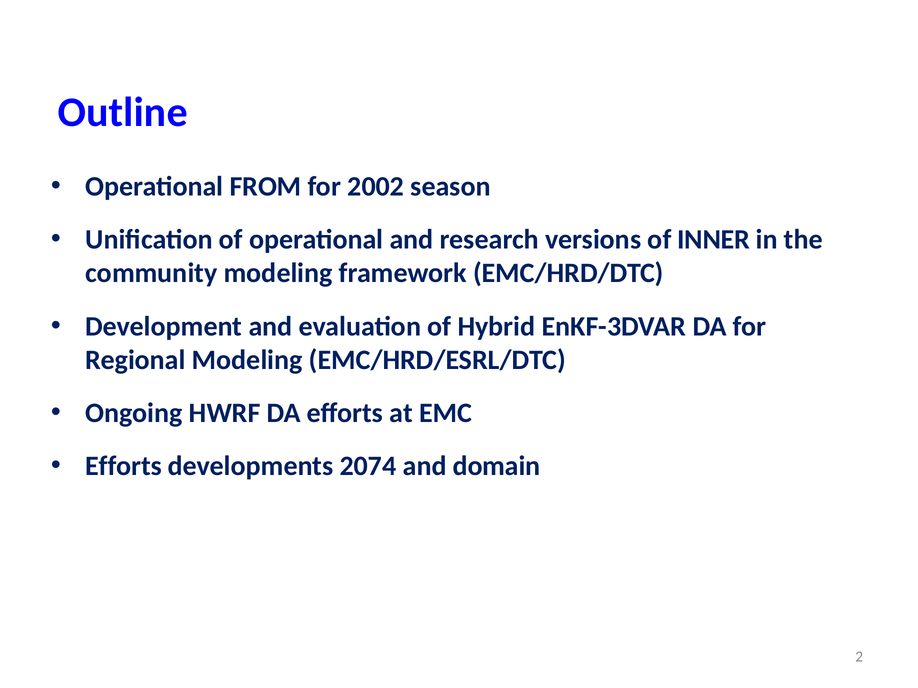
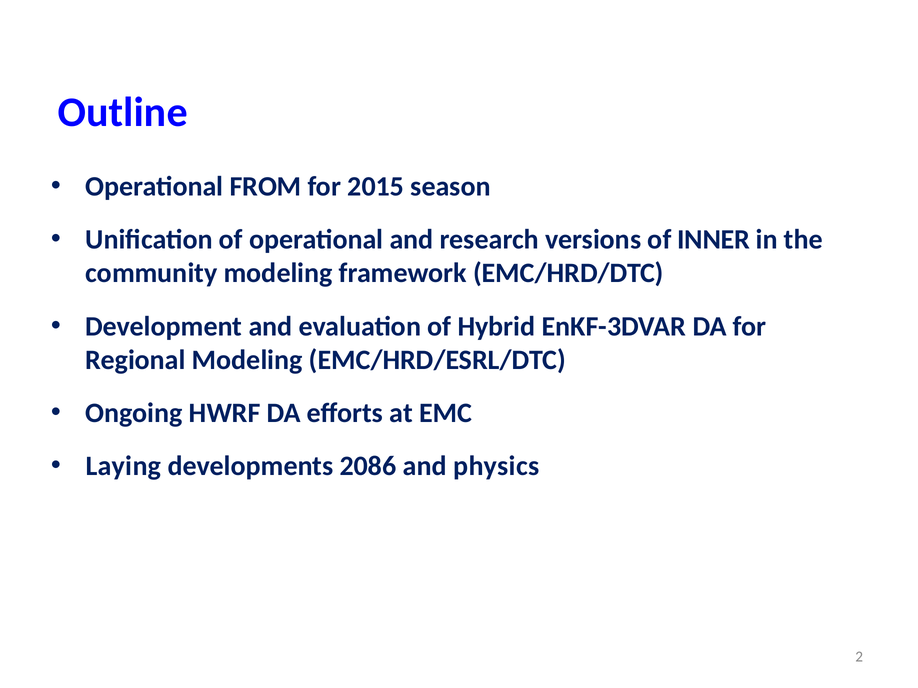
2002: 2002 -> 2015 (376, 187)
Efforts: Efforts -> Laying (123, 466)
2074: 2074 -> 2086 (368, 466)
domain: domain -> physics (496, 466)
